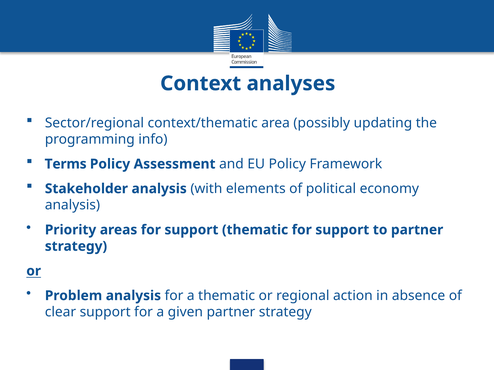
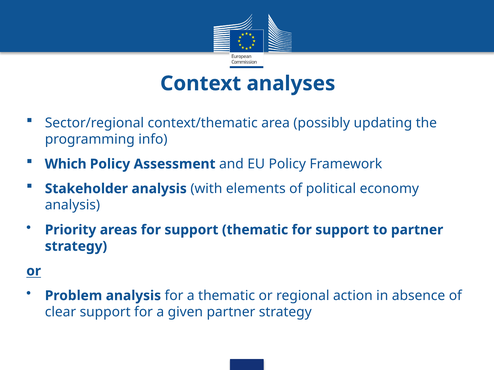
Terms: Terms -> Which (66, 164)
